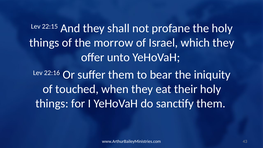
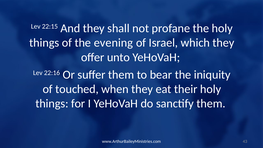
morrow: morrow -> evening (113, 43)
